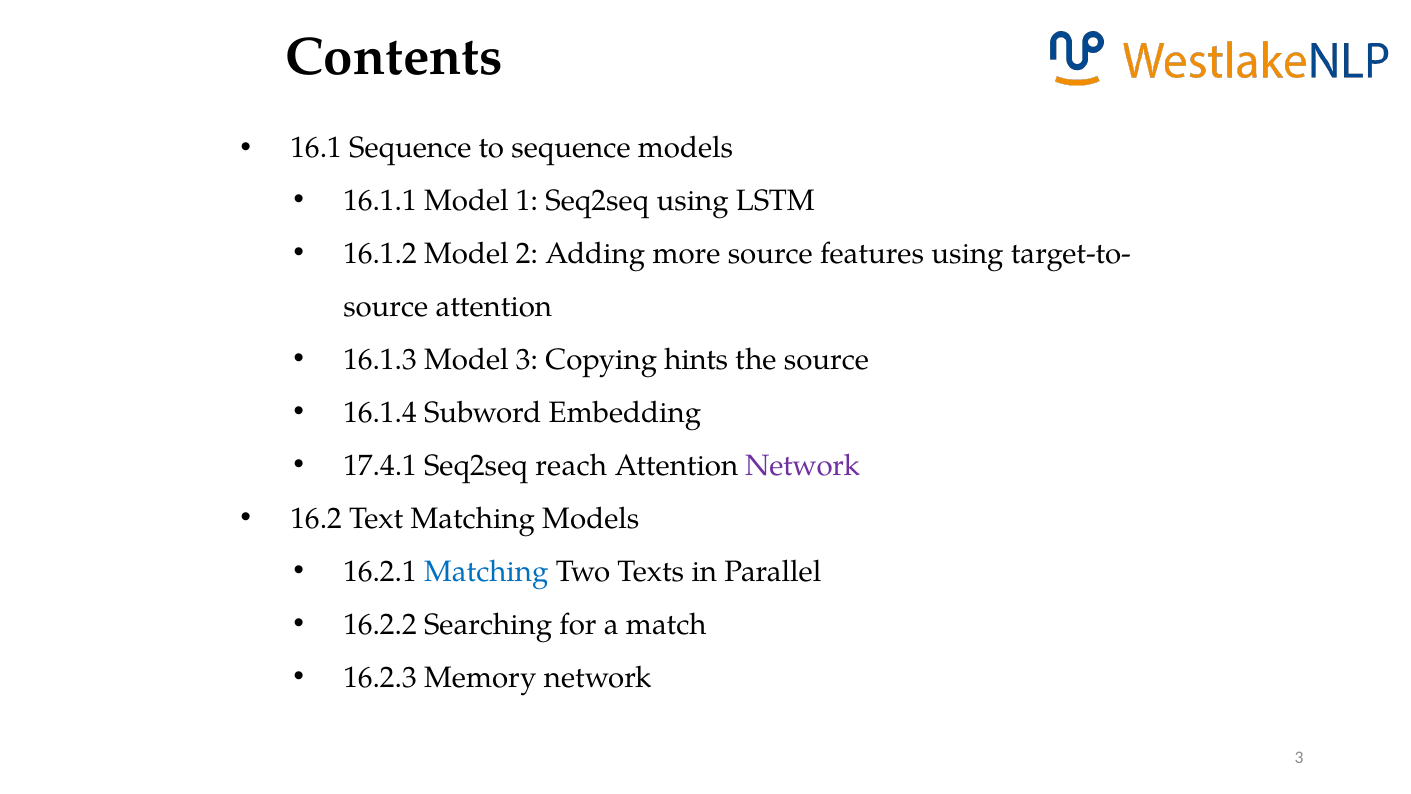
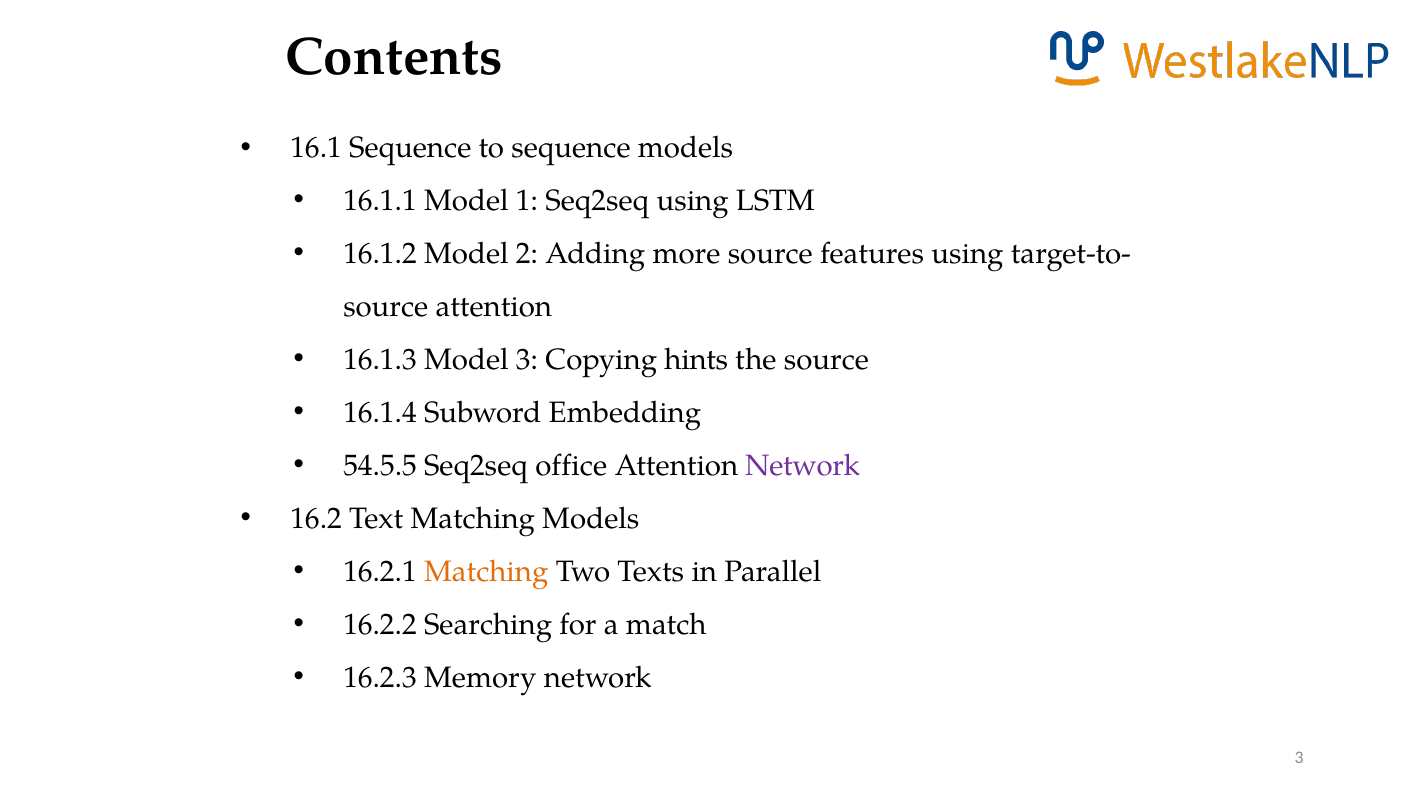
17.4.1: 17.4.1 -> 54.5.5 (380, 465)
reach: reach -> office (571, 465)
Matching colour: blue -> orange (486, 571)
